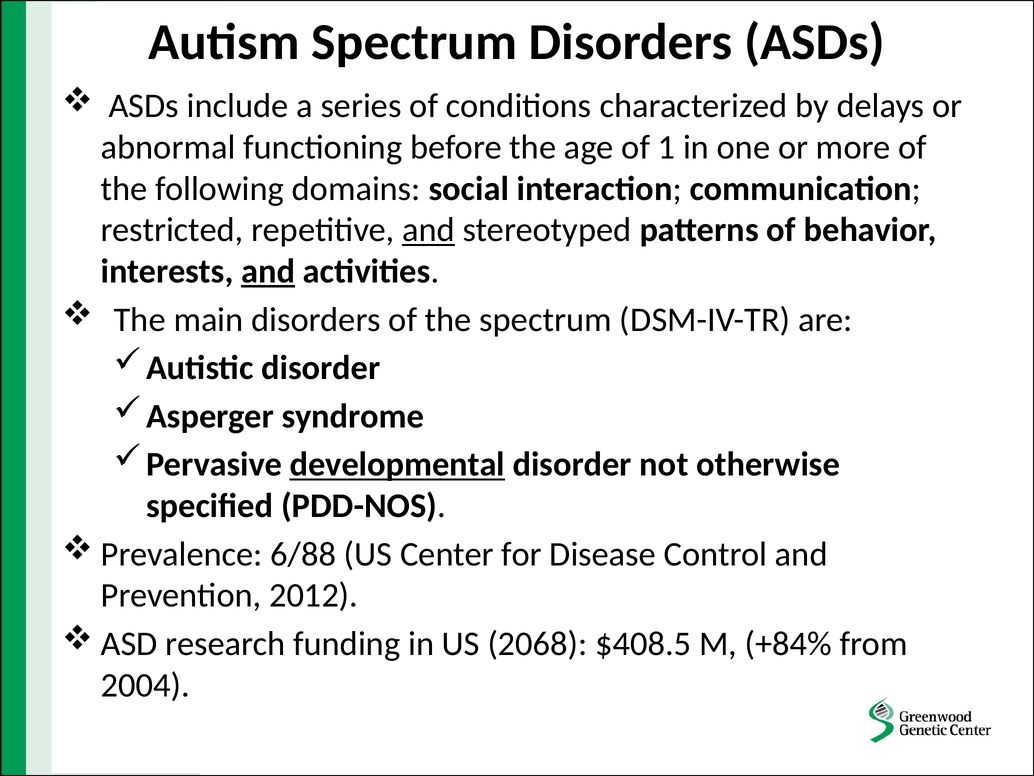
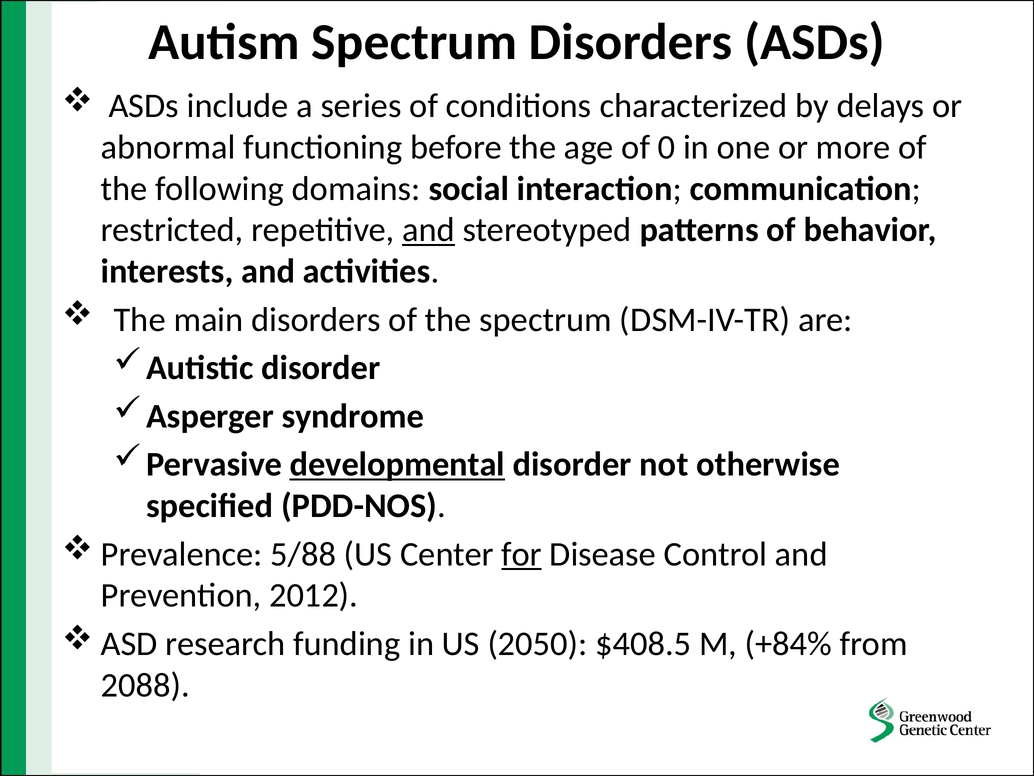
1: 1 -> 0 (667, 147)
and underline: present -> none (268, 271)
6/88: 6/88 -> 5/88 (303, 554)
for underline: none -> present (522, 554)
2068: 2068 -> 2050 (538, 643)
2004: 2004 -> 2088 (145, 685)
